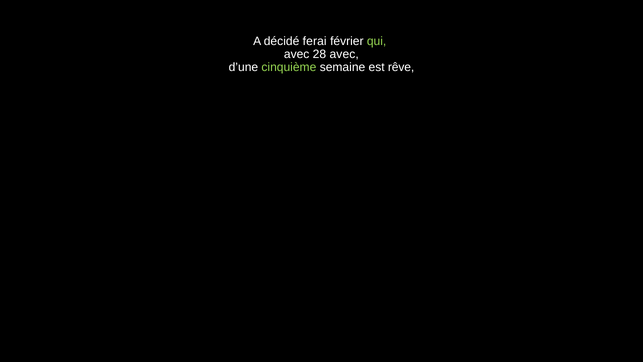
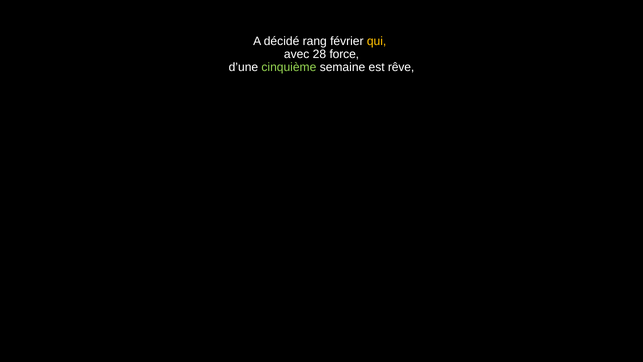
ferai: ferai -> rang (315, 41)
qui colour: light green -> yellow (377, 41)
28 avec: avec -> force (344, 54)
